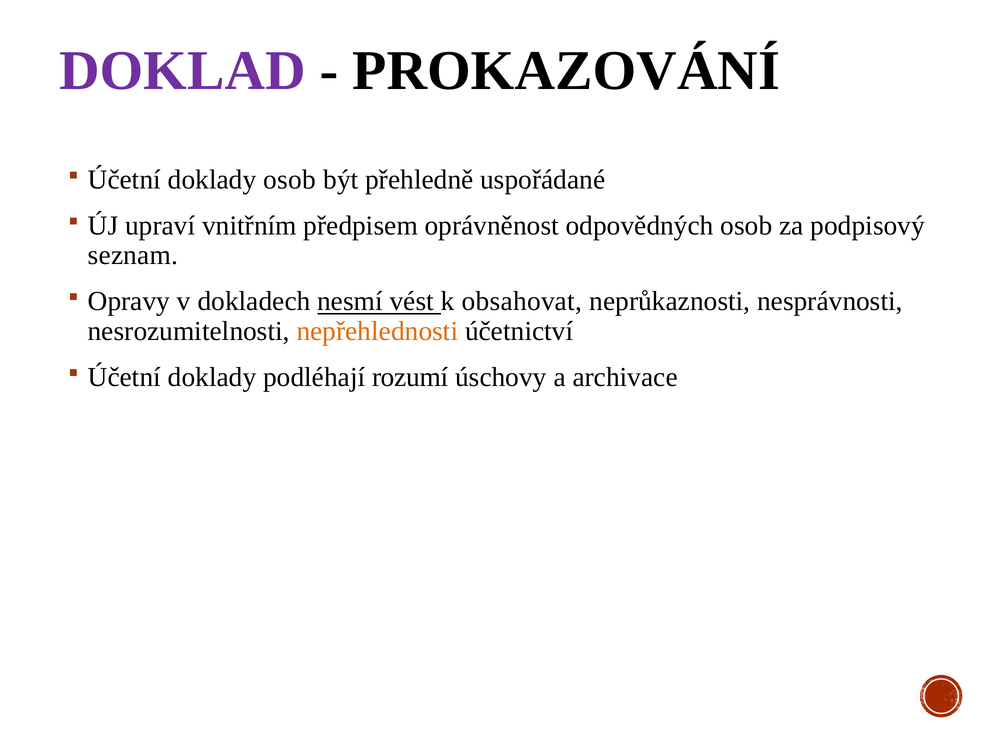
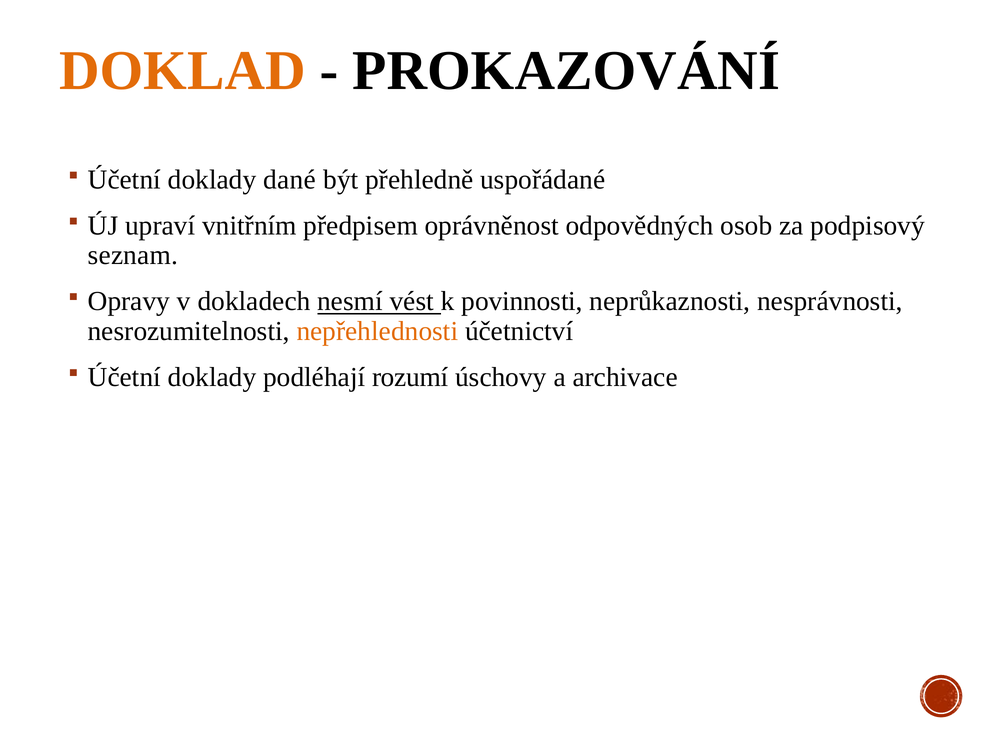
DOKLAD colour: purple -> orange (182, 71)
doklady osob: osob -> dané (290, 180)
obsahovat: obsahovat -> povinnosti (522, 302)
